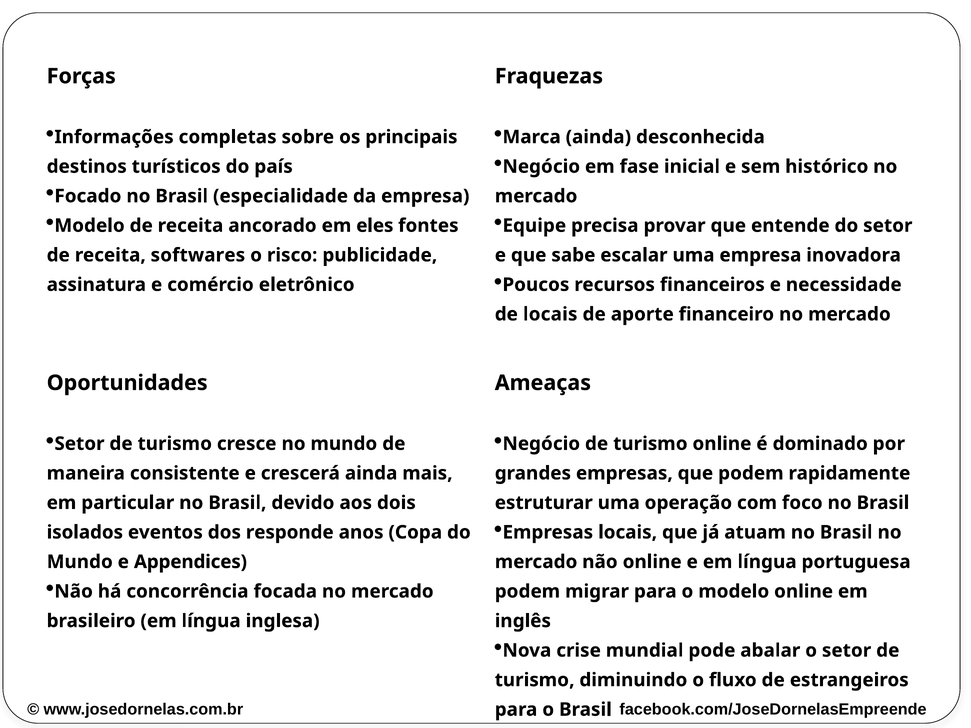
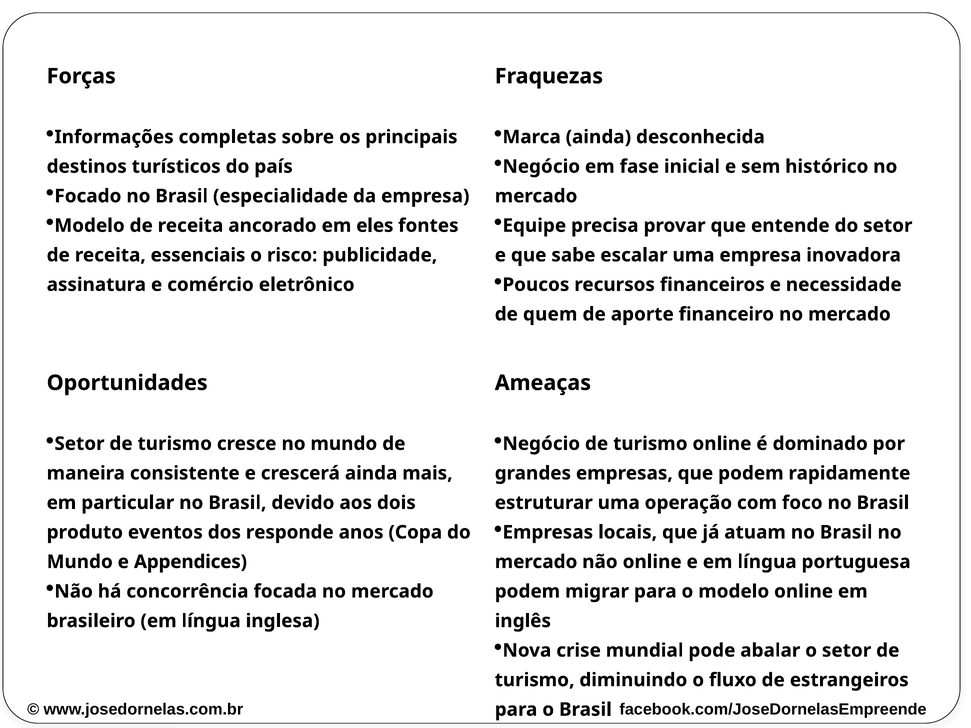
softwares: softwares -> essenciais (198, 255)
de locais: locais -> quem (550, 314)
isolados: isolados -> produto (85, 532)
